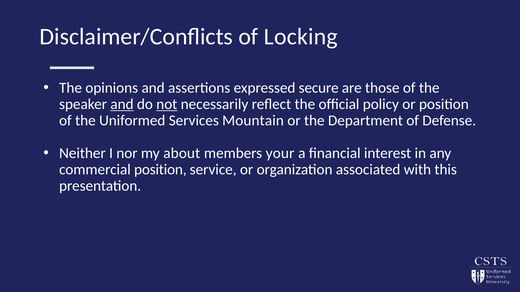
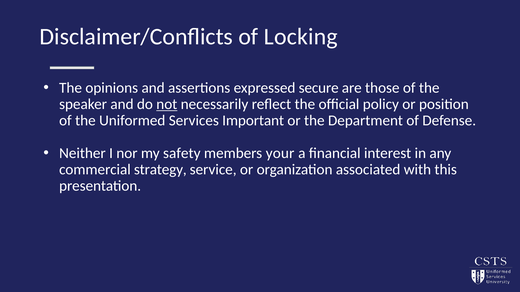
and underline: present -> none (122, 104)
Mountain: Mountain -> Important (253, 121)
about: about -> safety (182, 153)
commercial position: position -> strategy (160, 170)
